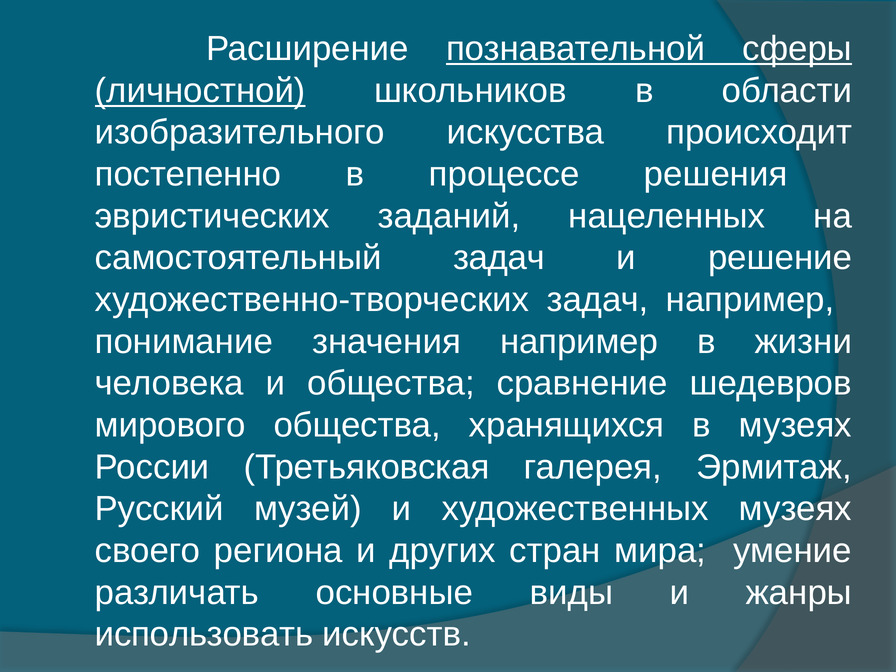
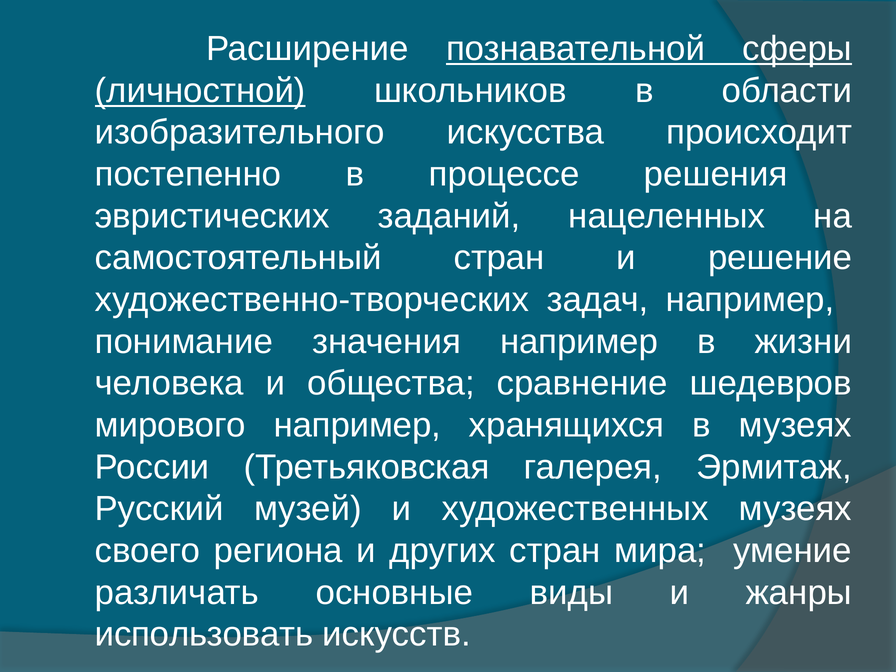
самостоятельный задач: задач -> стран (499, 258)
мирового общества: общества -> например (357, 425)
